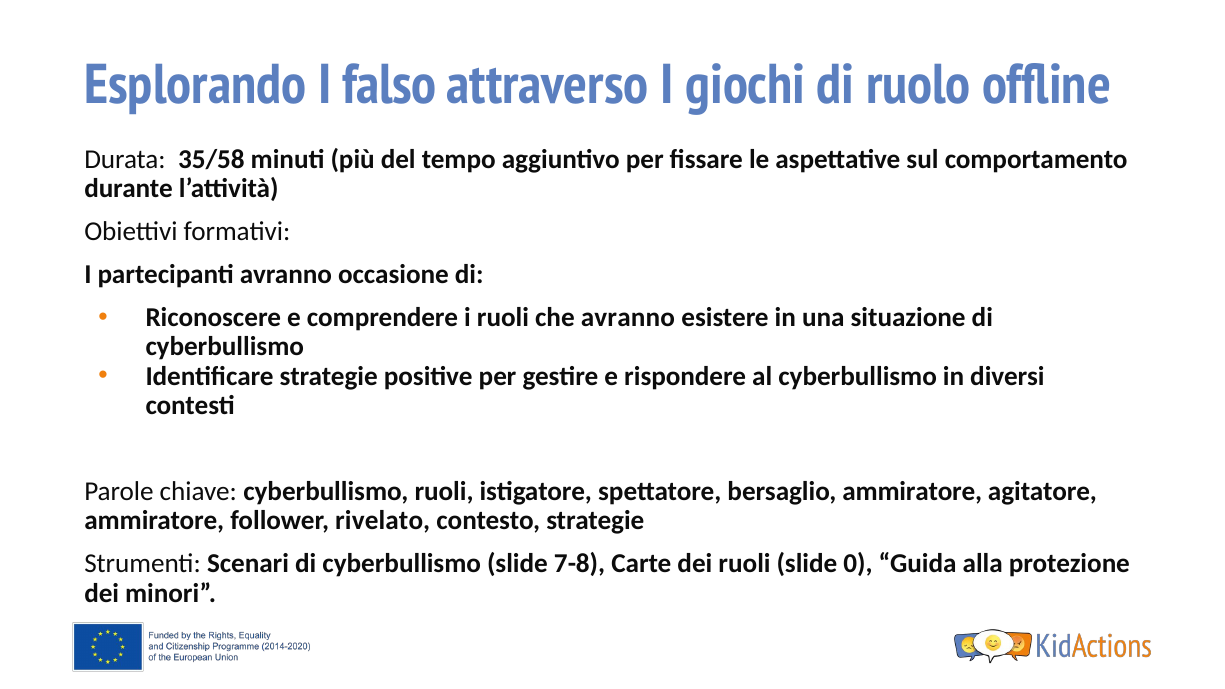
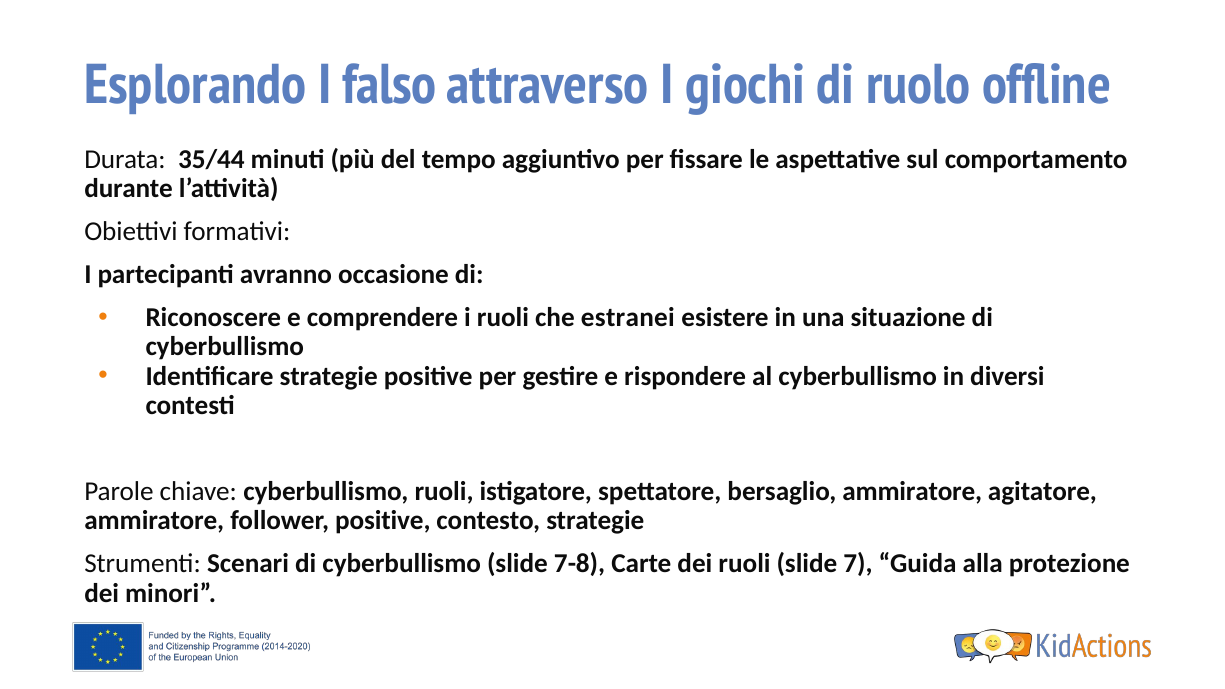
35/58: 35/58 -> 35/44 (211, 159)
che avranno: avranno -> estranei (628, 317)
follower rivelato: rivelato -> positive (383, 521)
0: 0 -> 7 (858, 564)
